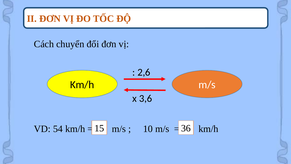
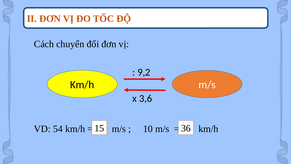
2,6: 2,6 -> 9,2 (144, 72)
